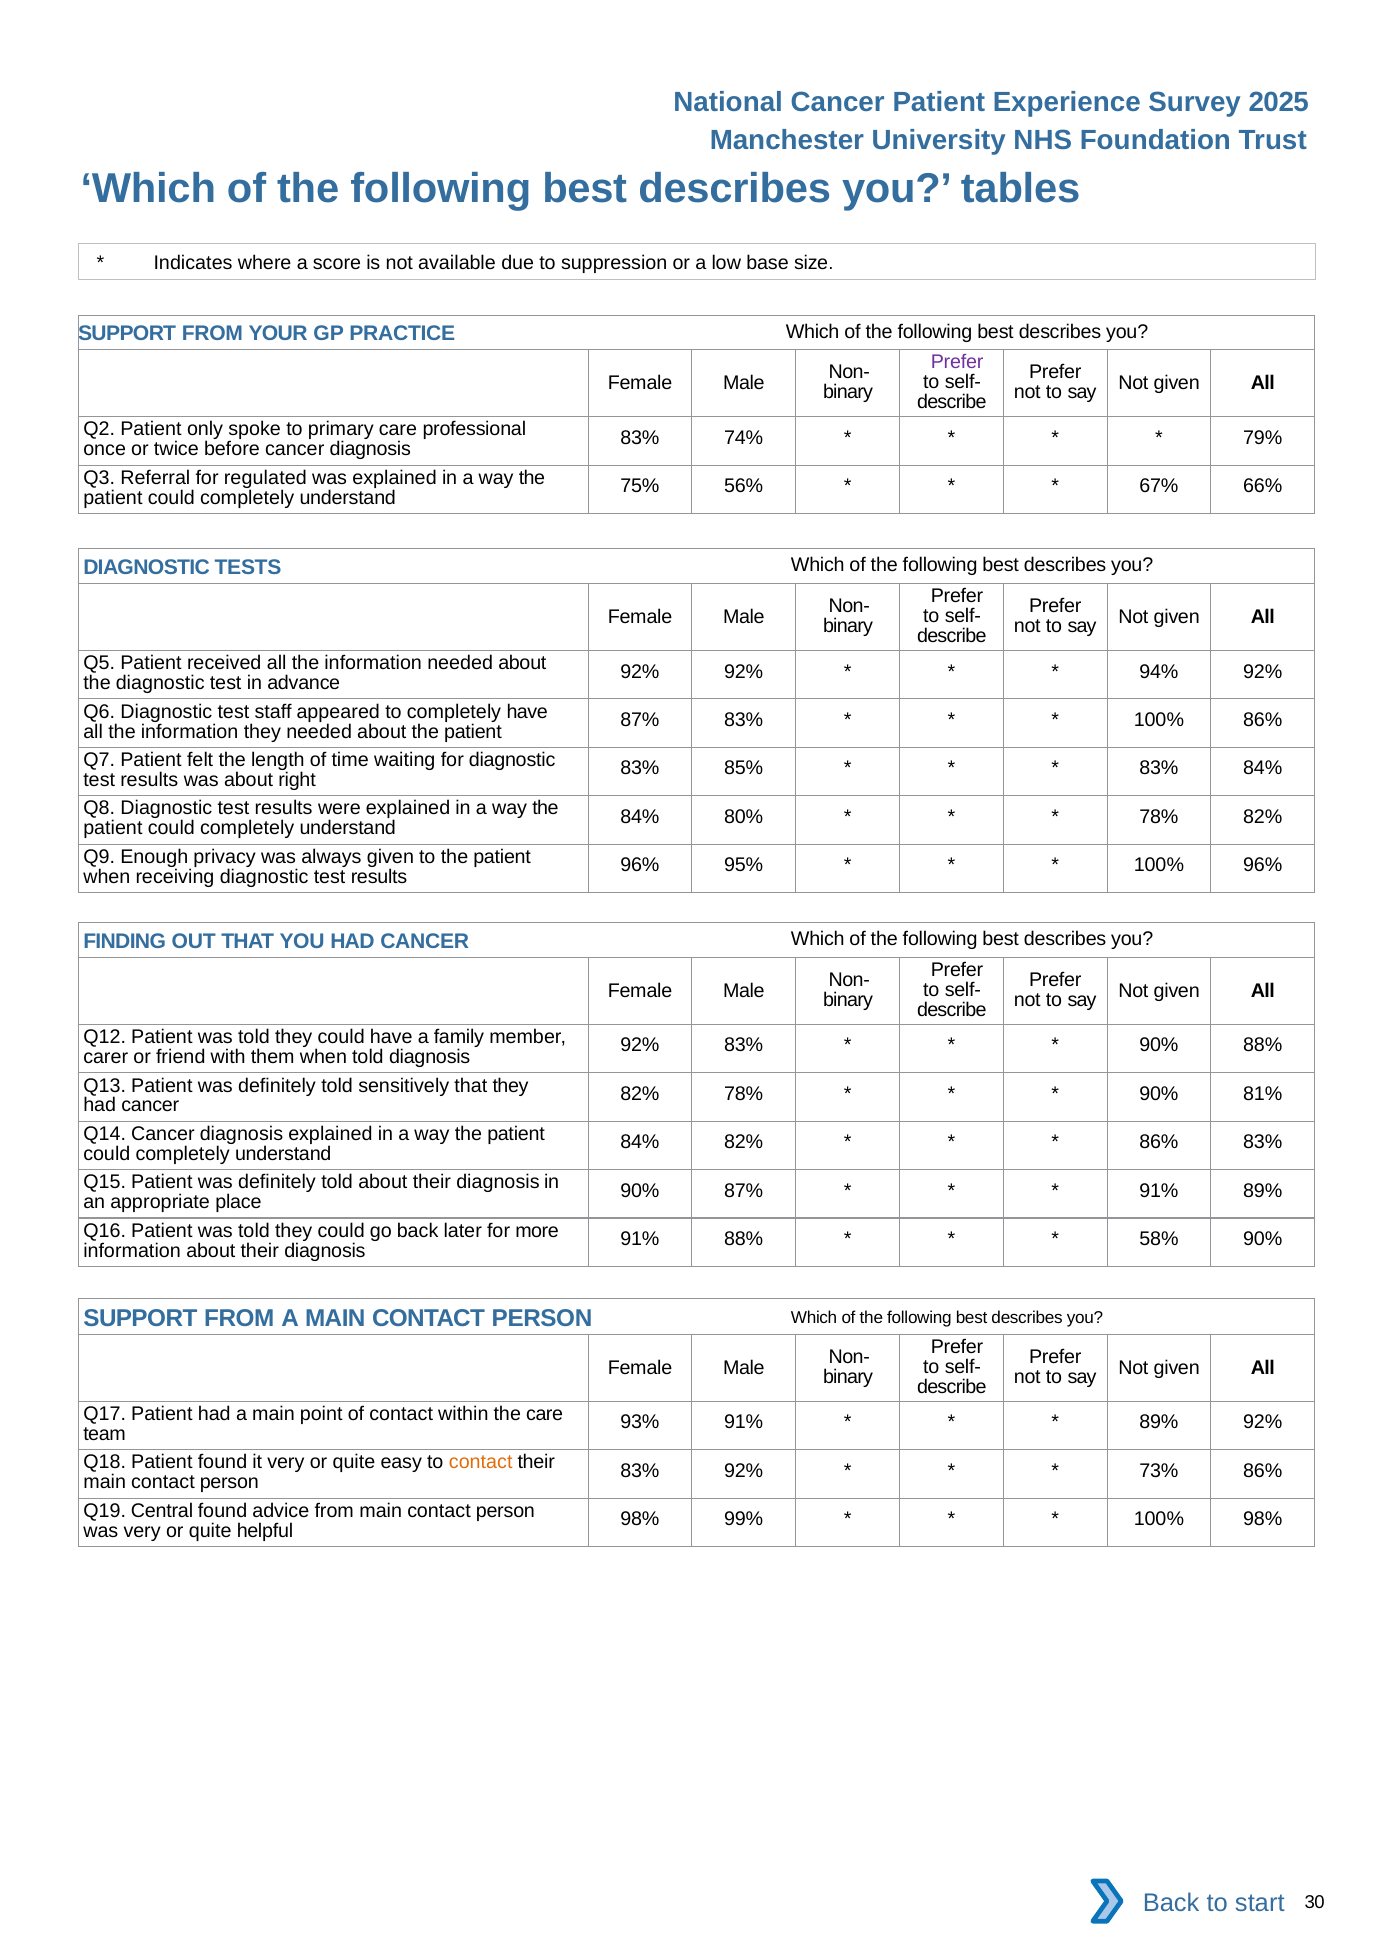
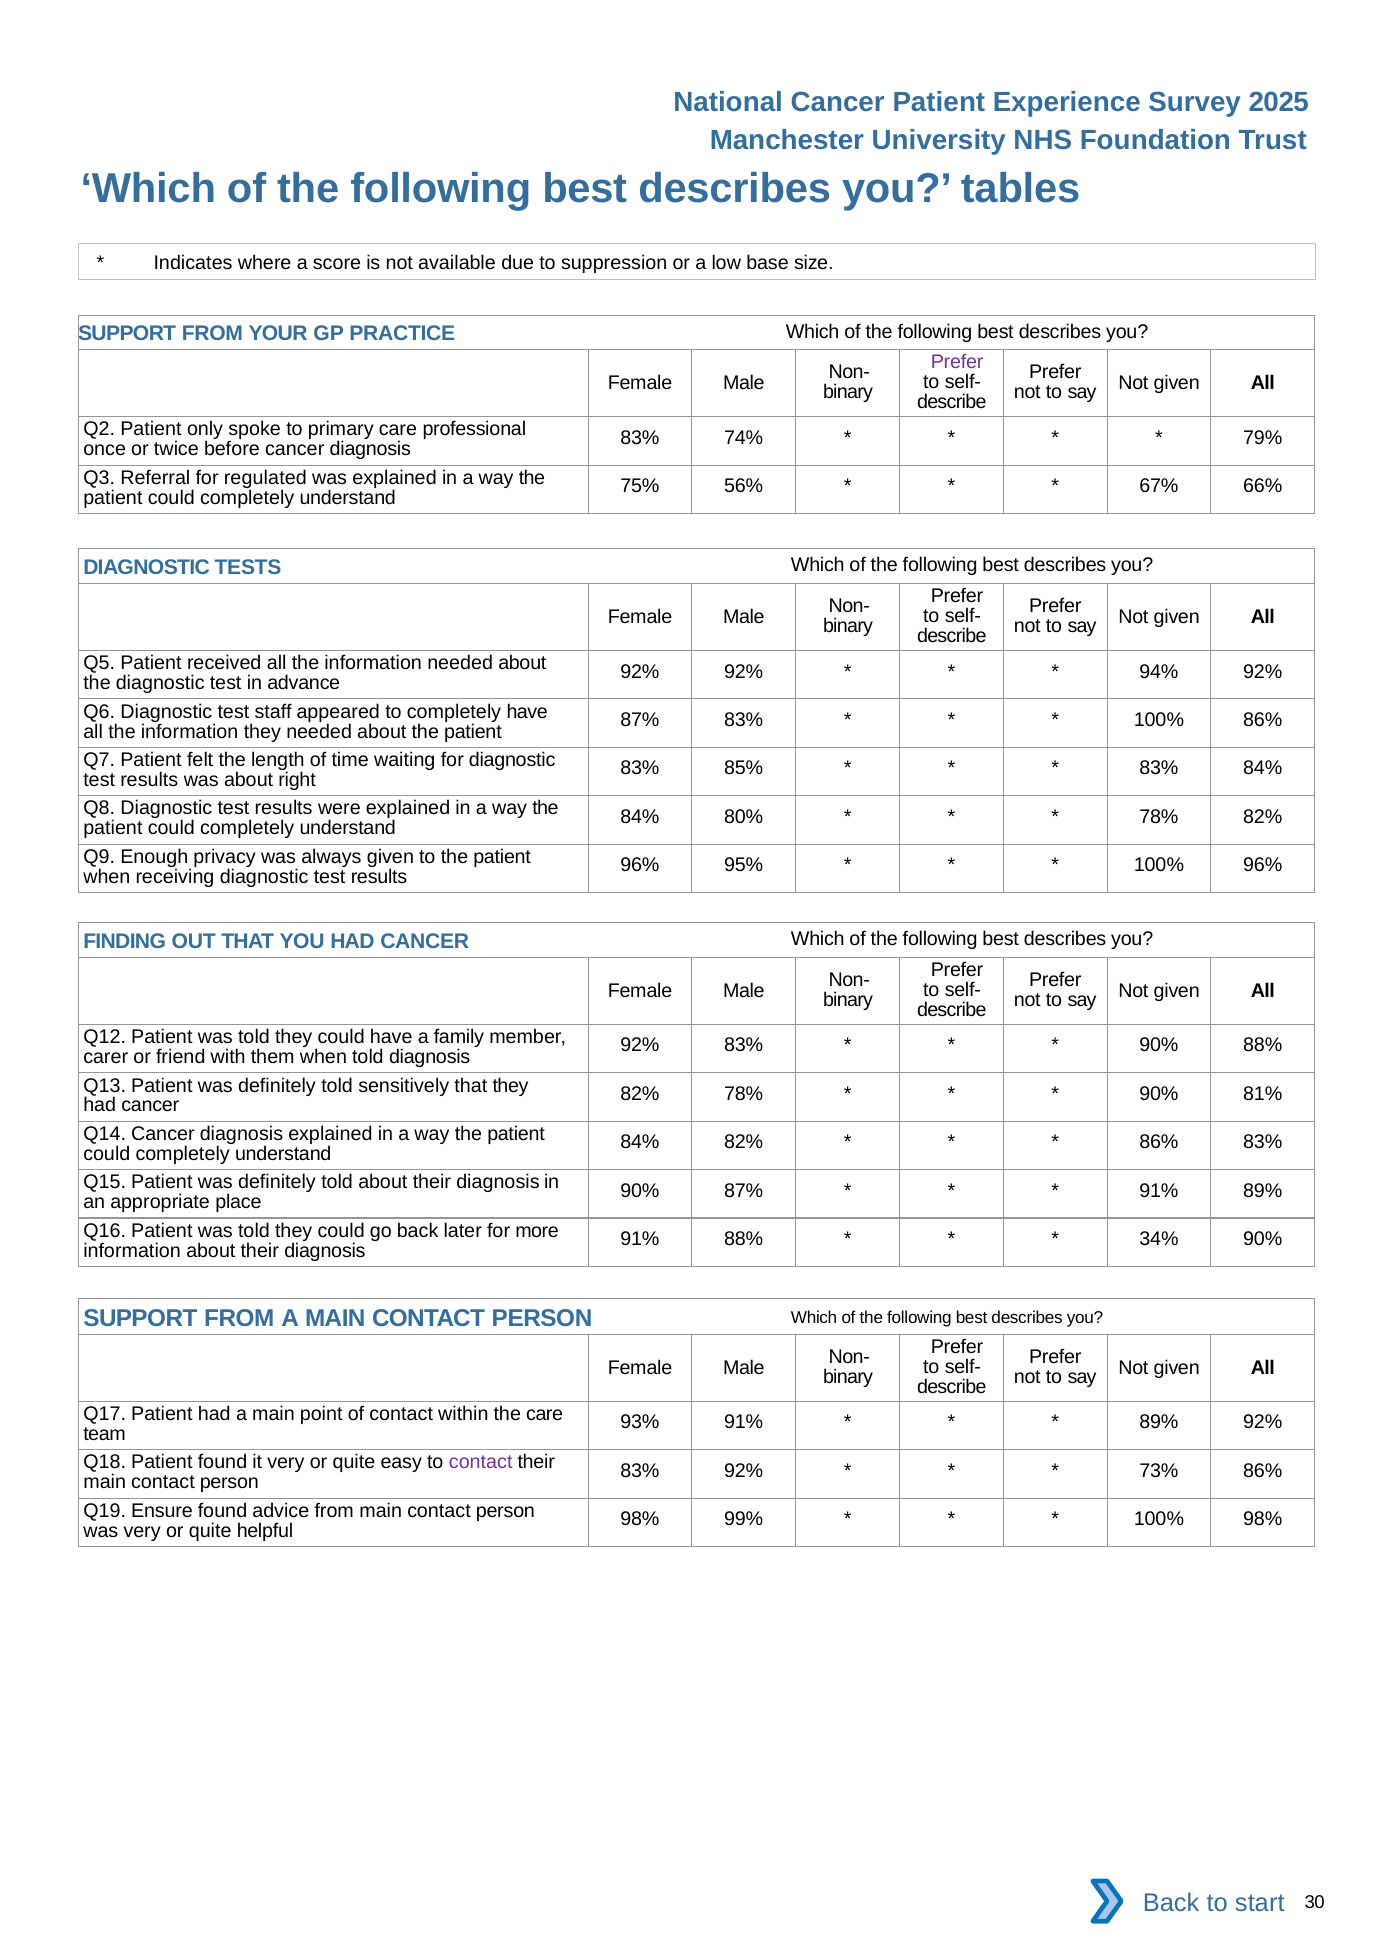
58%: 58% -> 34% (1159, 1239)
contact colour: orange -> purple (481, 1463)
Central: Central -> Ensure (162, 1511)
